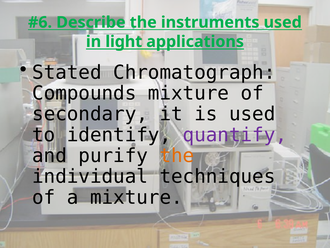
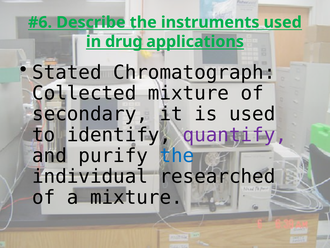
light: light -> drug (124, 42)
Compounds: Compounds -> Collected (84, 93)
the colour: orange -> blue (177, 155)
techniques: techniques -> researched (217, 176)
